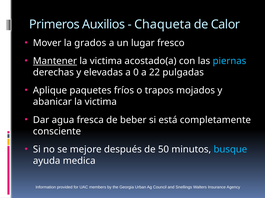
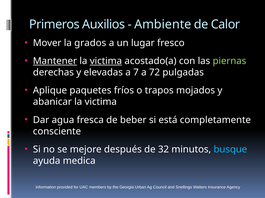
Chaqueta: Chaqueta -> Ambiente (163, 25)
victima underline: none -> present (106, 61)
piernas colour: light blue -> light green (229, 61)
0: 0 -> 7 (136, 73)
22: 22 -> 72 (154, 73)
50: 50 -> 32 (163, 150)
